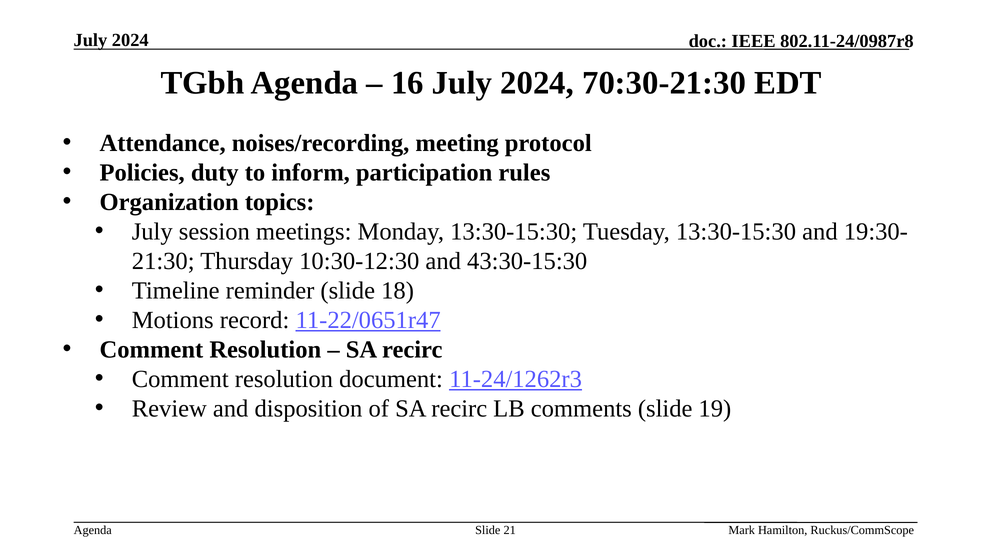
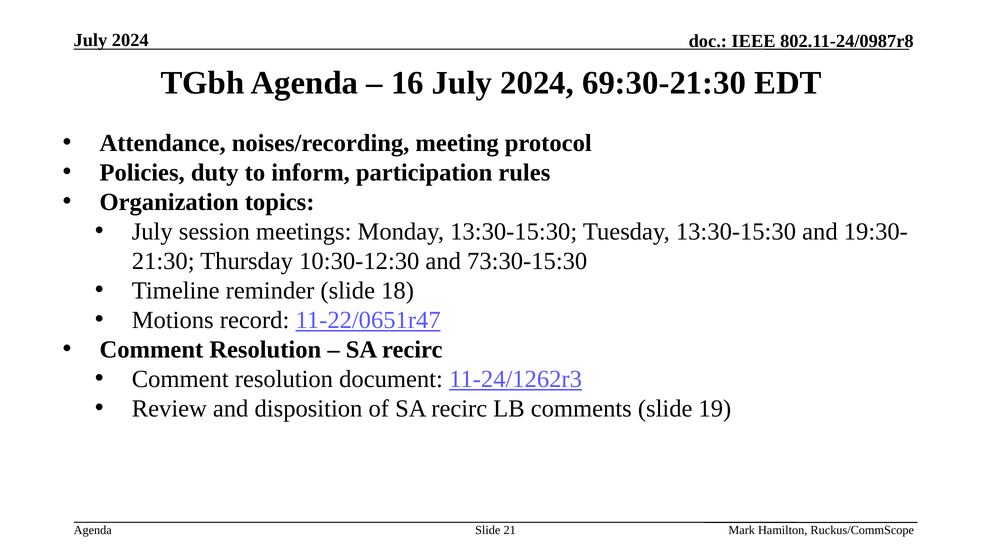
70:30-21:30: 70:30-21:30 -> 69:30-21:30 (664, 83)
43:30-15:30: 43:30-15:30 -> 73:30-15:30 (527, 261)
